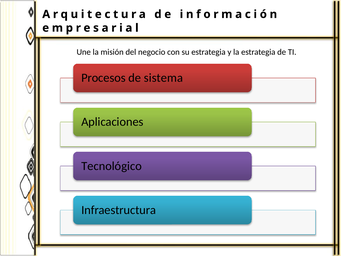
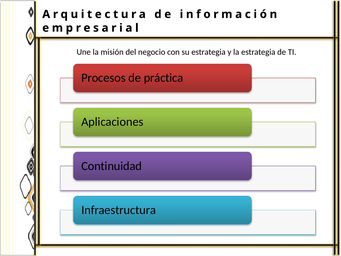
sistema: sistema -> práctica (164, 78)
Tecnológico: Tecnológico -> Continuidad (112, 166)
